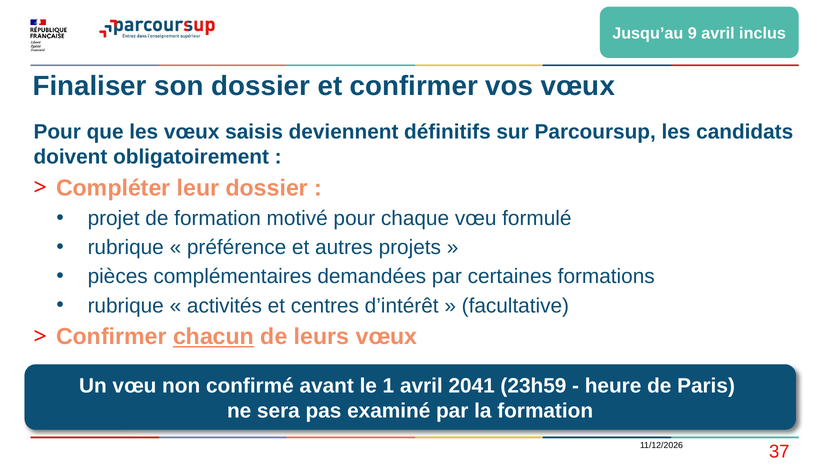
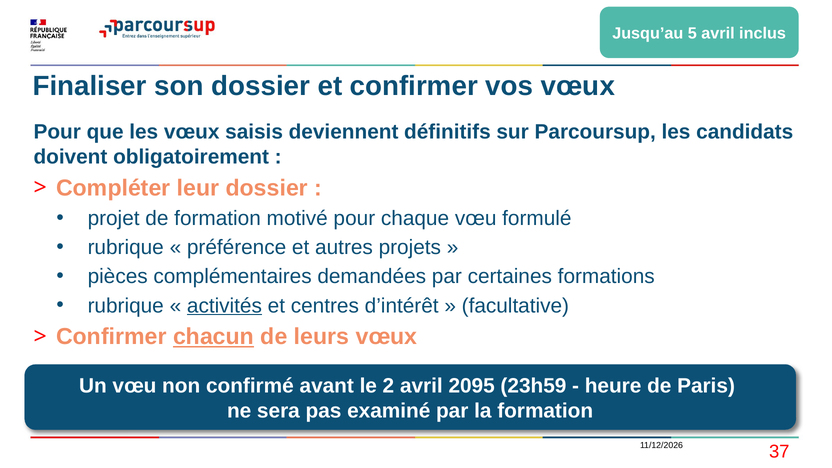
9: 9 -> 5 (692, 33)
activités underline: none -> present (224, 306)
1: 1 -> 2 (388, 386)
2041: 2041 -> 2095 (472, 386)
